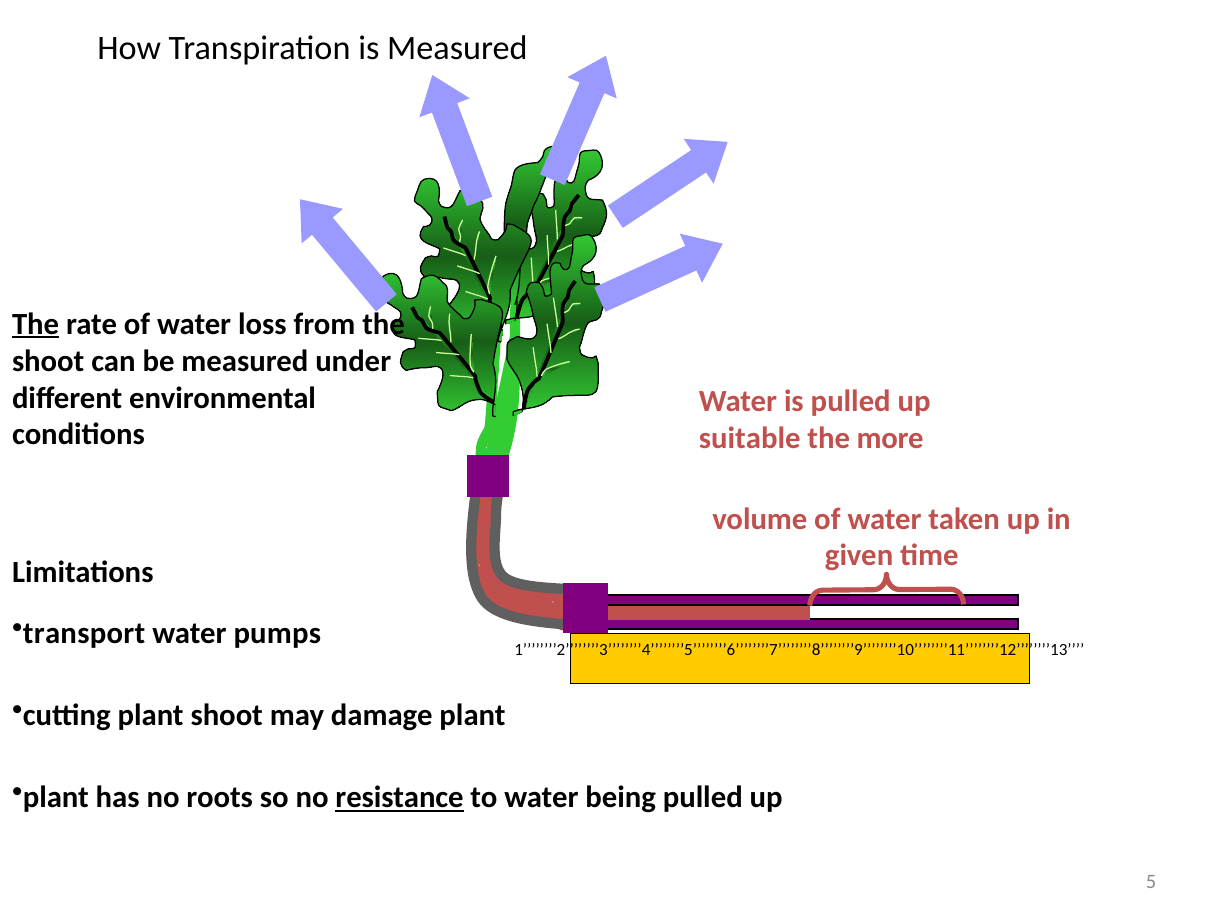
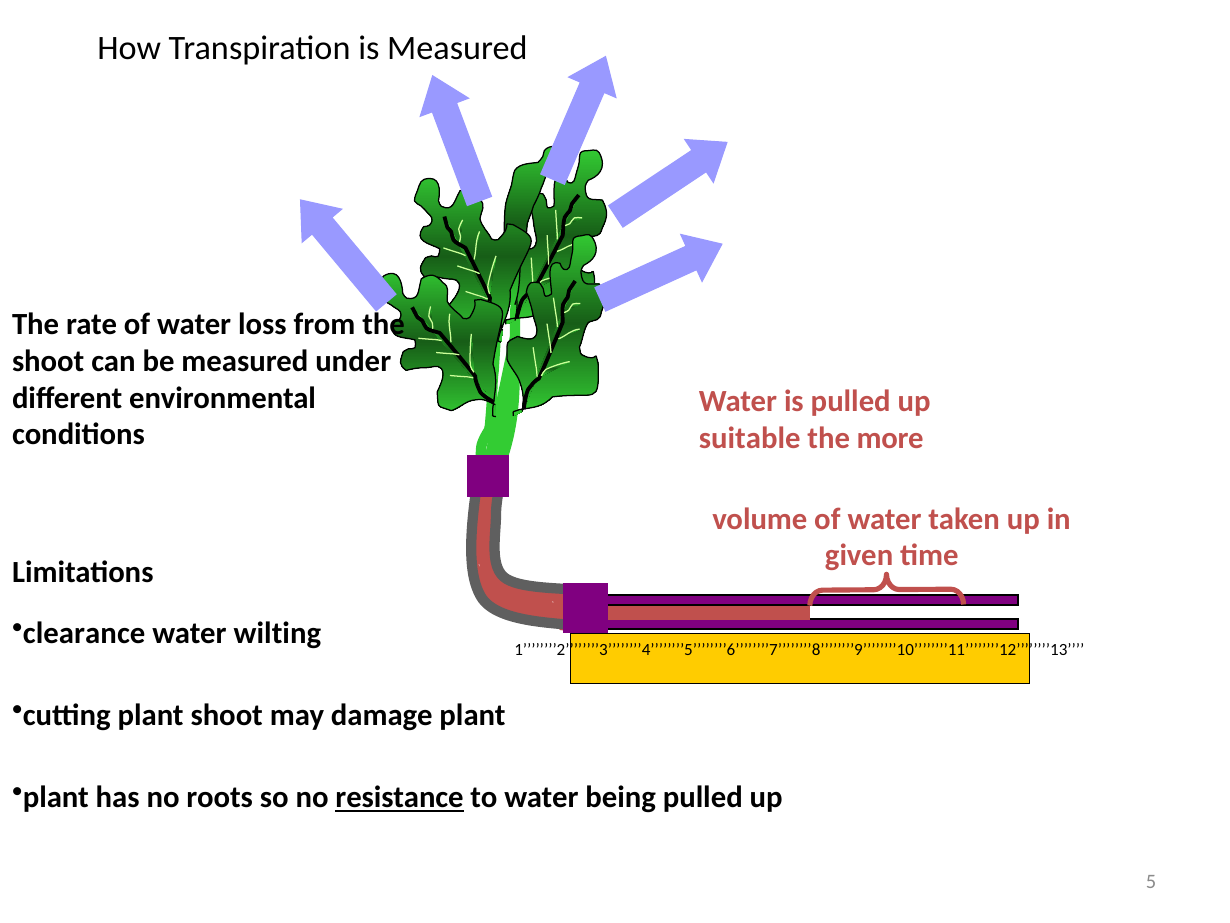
The underline: present -> none (36, 324)
transport: transport -> clearance (84, 633)
pumps: pumps -> wilting (277, 633)
